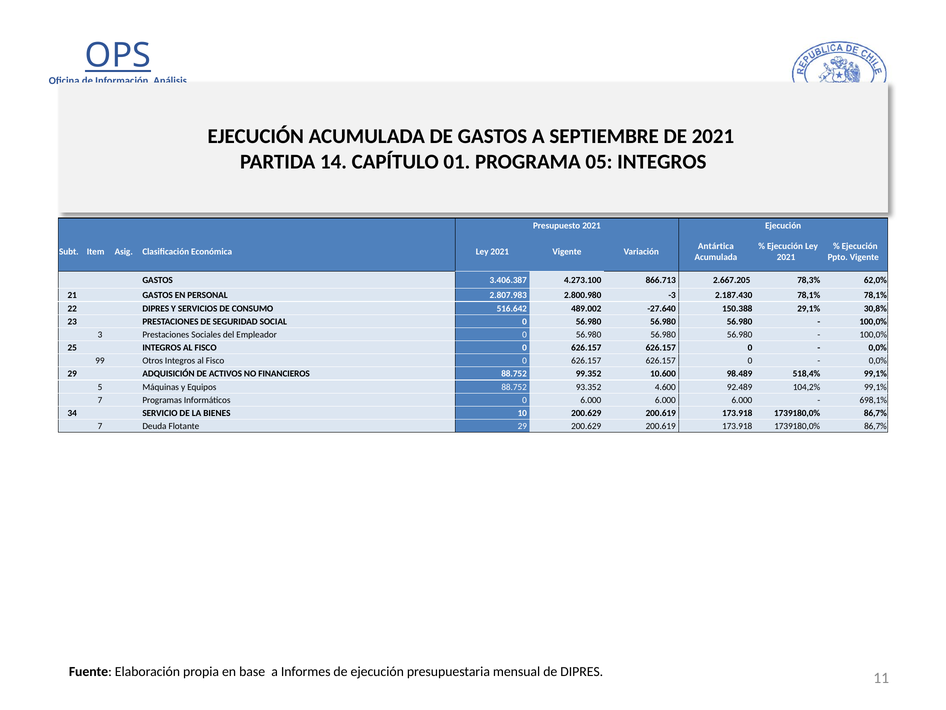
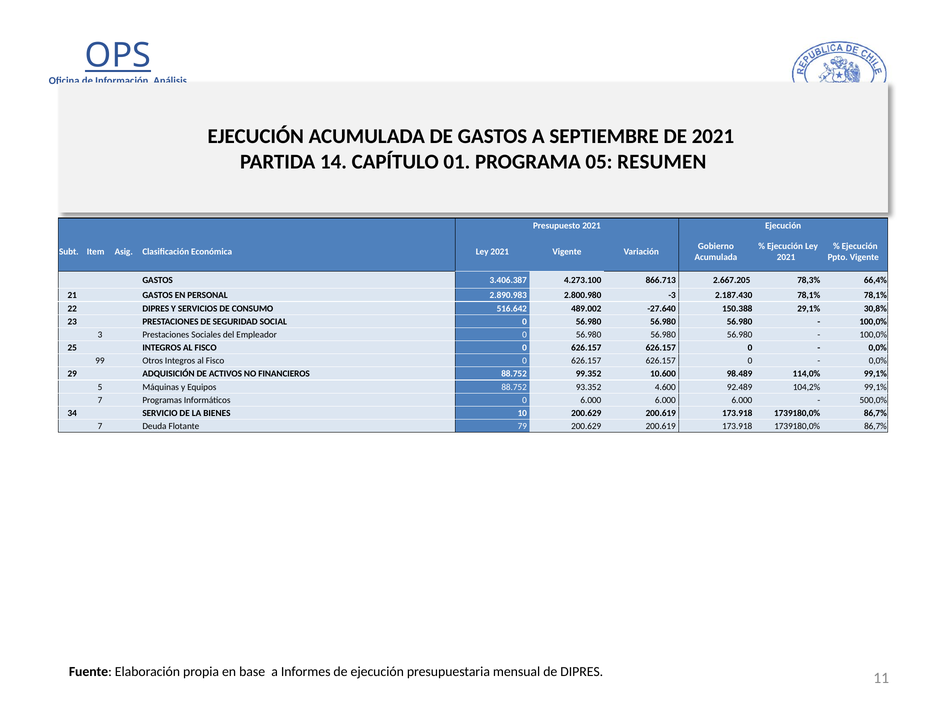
05 INTEGROS: INTEGROS -> RESUMEN (662, 161)
Antártica: Antártica -> Gobierno (716, 246)
62,0%: 62,0% -> 66,4% (875, 280)
2.807.983: 2.807.983 -> 2.890.983 (508, 295)
518,4%: 518,4% -> 114,0% (806, 374)
698,1%: 698,1% -> 500,0% (873, 400)
Flotante 29: 29 -> 79 (522, 426)
